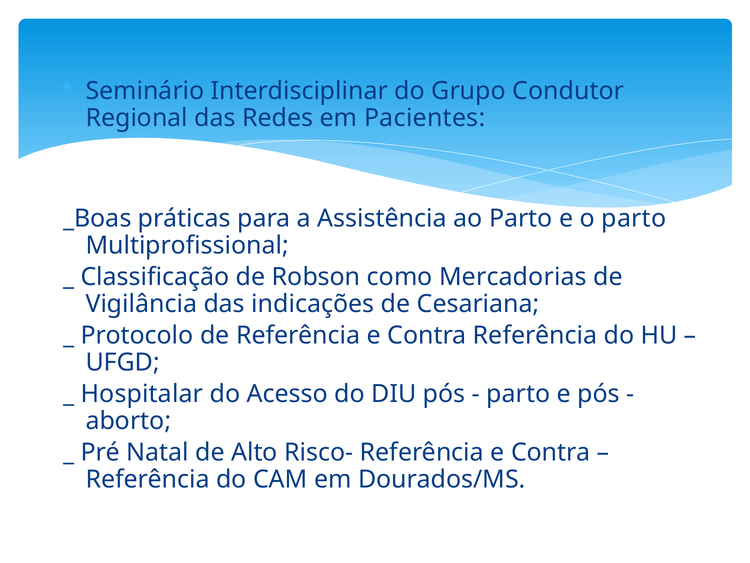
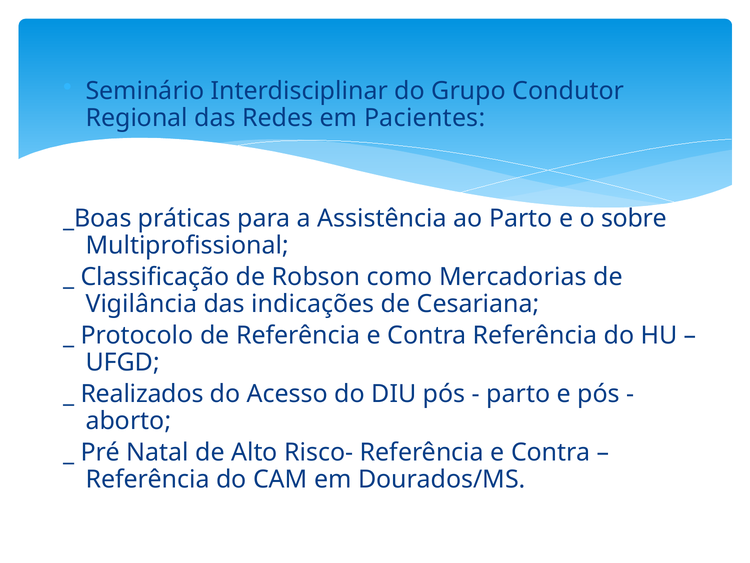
o parto: parto -> sobre (634, 218)
Hospitalar: Hospitalar -> Realizados (142, 394)
